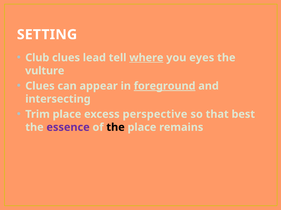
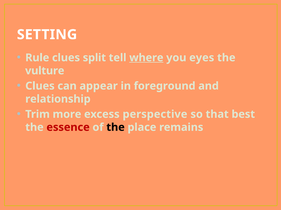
Club: Club -> Rule (37, 58)
lead: lead -> split (94, 58)
foreground underline: present -> none (165, 86)
intersecting: intersecting -> relationship (58, 99)
Trim place: place -> more (67, 115)
essence colour: purple -> red (68, 128)
